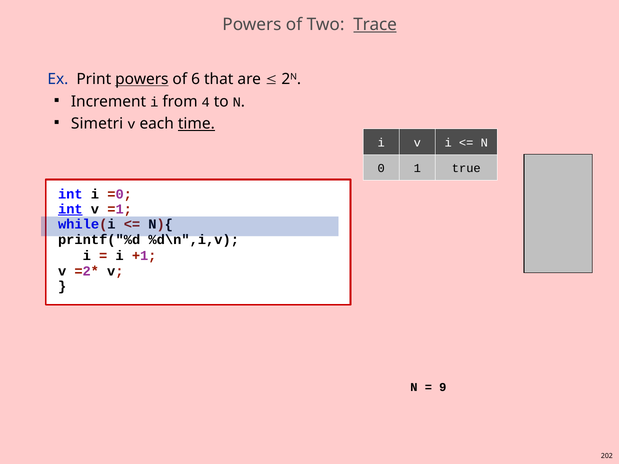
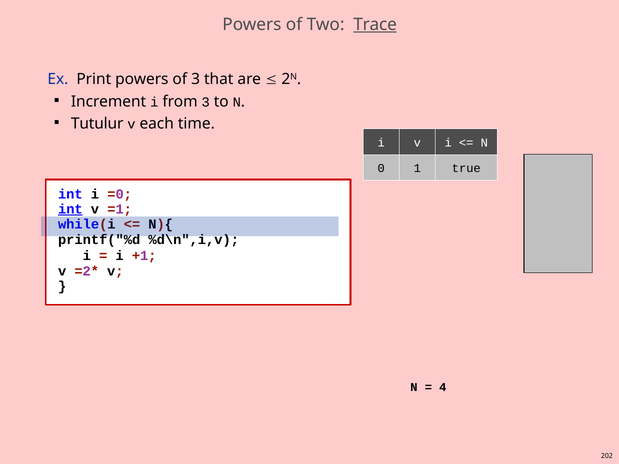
powers underline: present -> none (142, 79)
of 6: 6 -> 3 (196, 79)
from 4: 4 -> 3 (206, 102)
Simetri: Simetri -> Tutulur (97, 124)
time underline: present -> none (196, 124)
9: 9 -> 4 (443, 388)
